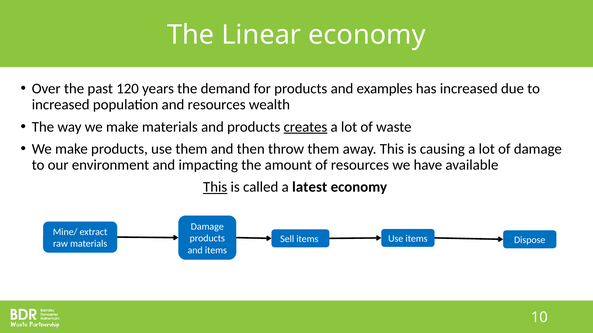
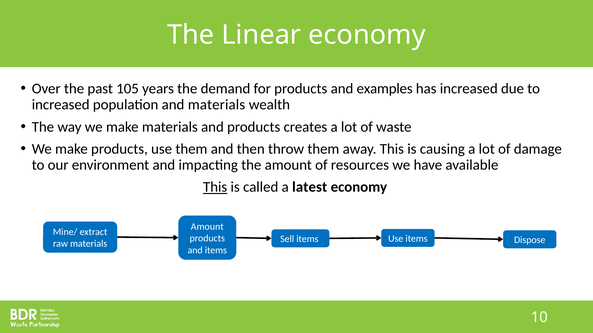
120: 120 -> 105 (128, 89)
and resources: resources -> materials (217, 105)
creates underline: present -> none (305, 127)
Damage: Damage -> Amount (207, 227)
